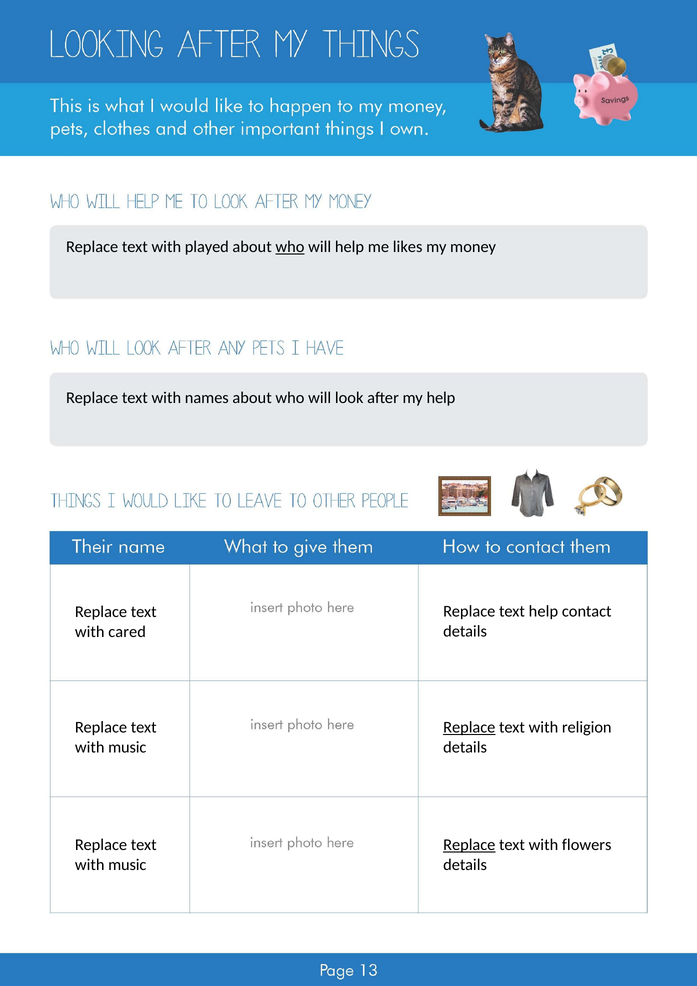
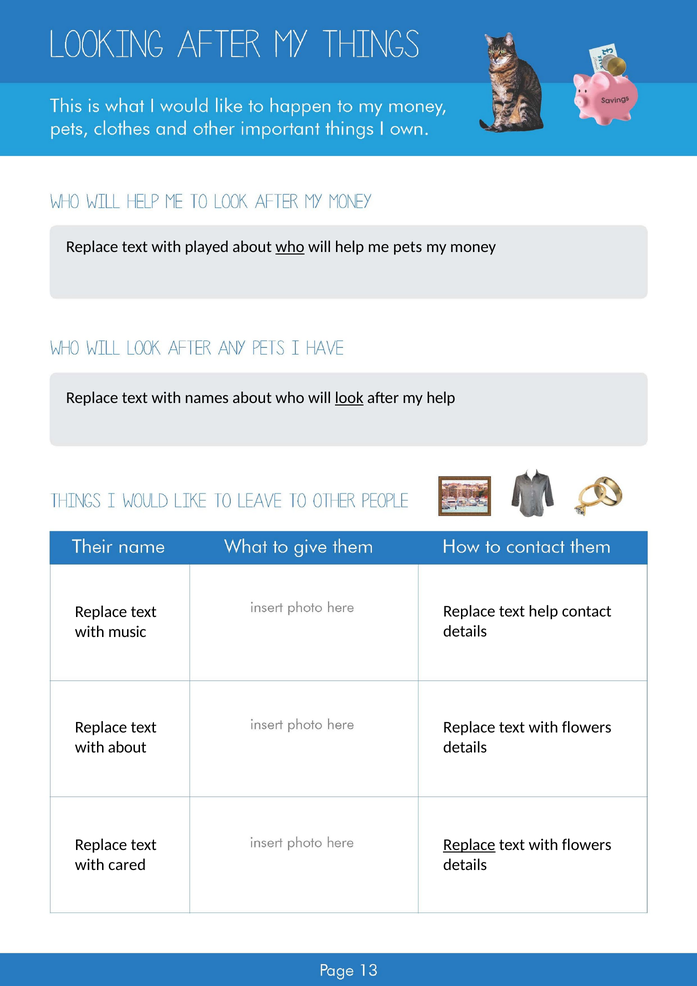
likes: likes -> pets (408, 247)
look underline: none -> present (349, 398)
cared: cared -> music (127, 632)
Replace underline: present -> none (469, 727)
religion: religion -> flowers (587, 727)
music: music -> about (127, 747)
music: music -> cared (127, 864)
